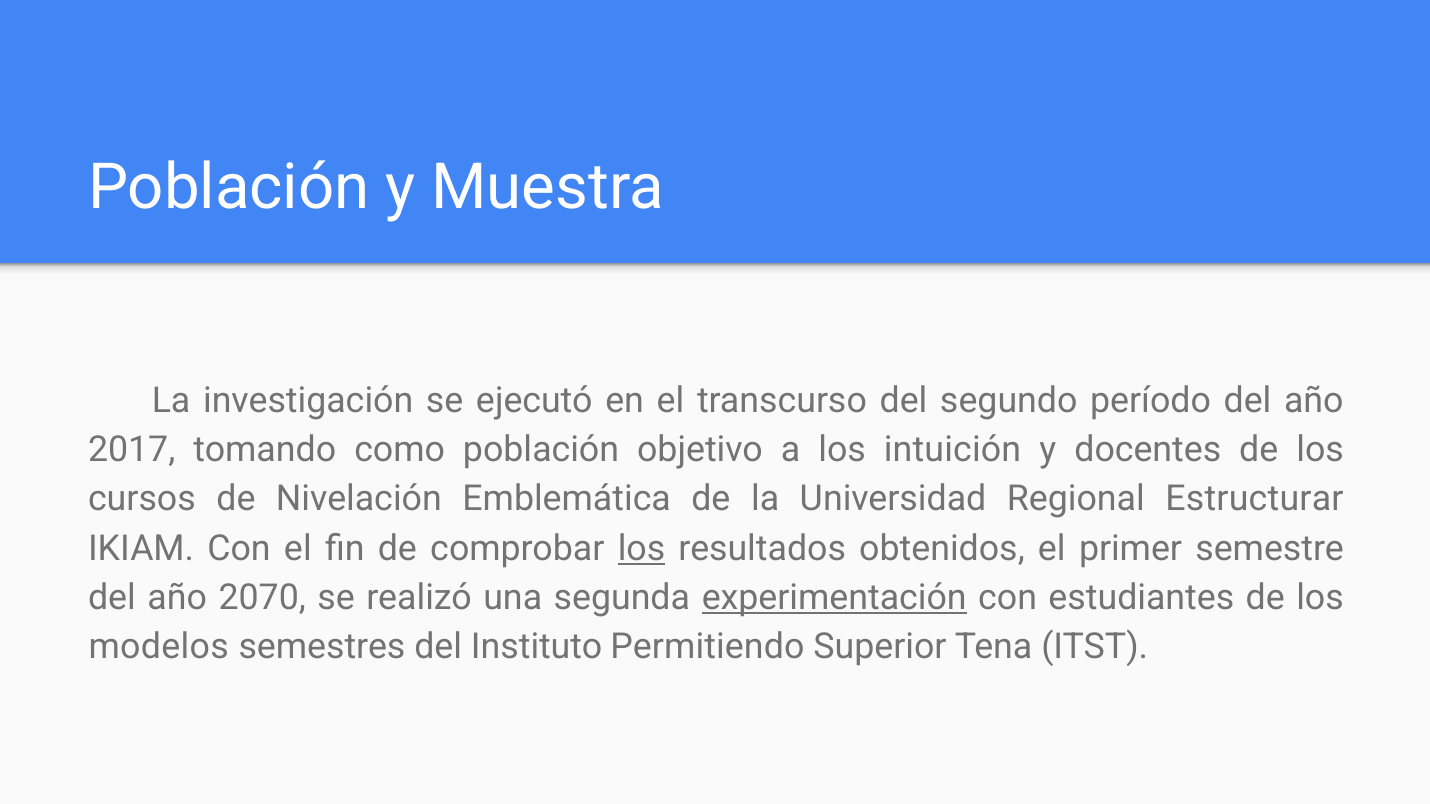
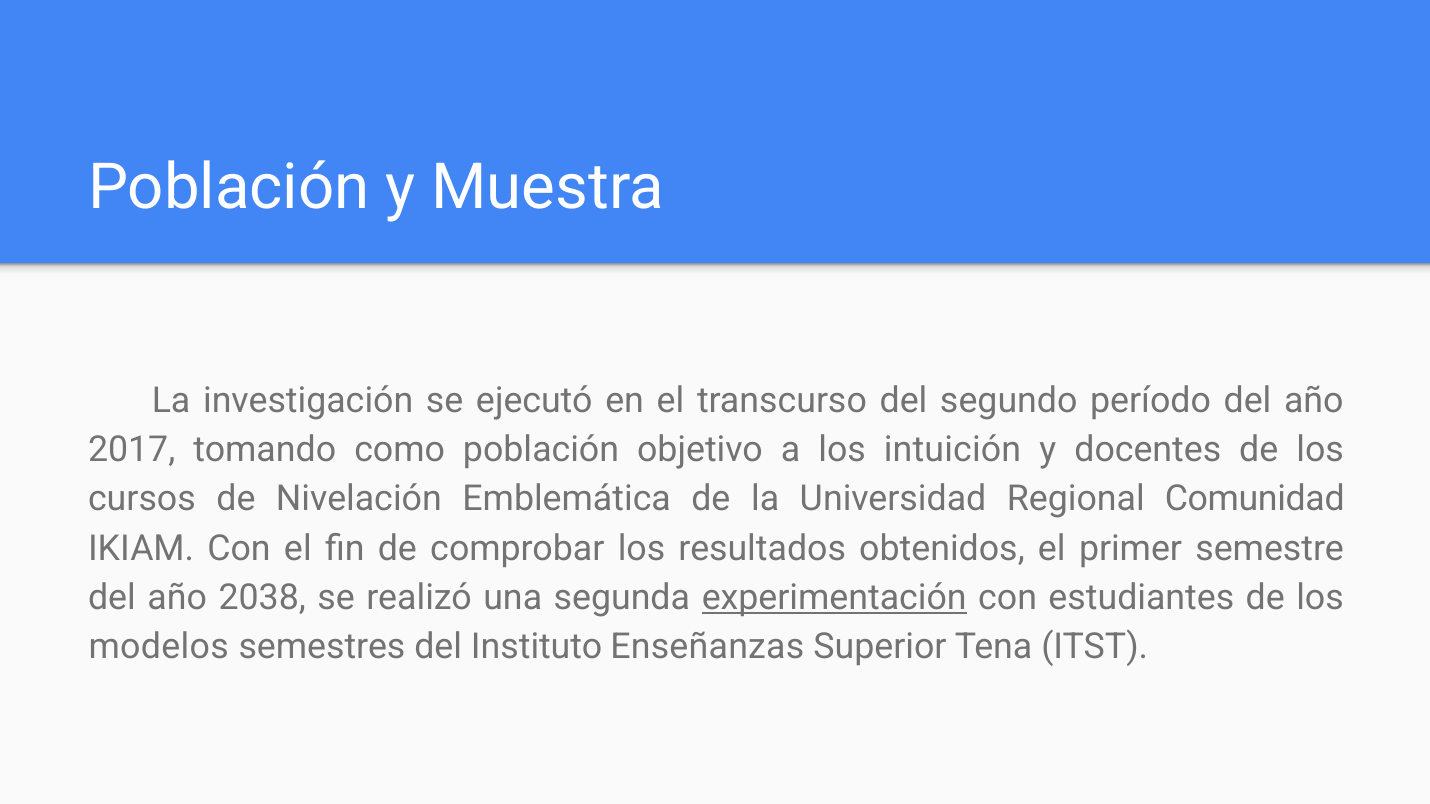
Estructurar: Estructurar -> Comunidad (1255, 499)
los underline: present -> none (642, 549)
2070: 2070 -> 2038 (262, 598)
Permitiendo: Permitiendo -> Enseñanzas (707, 647)
